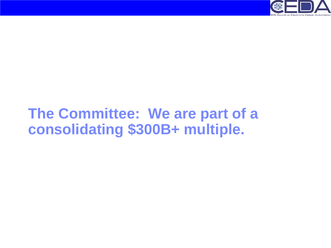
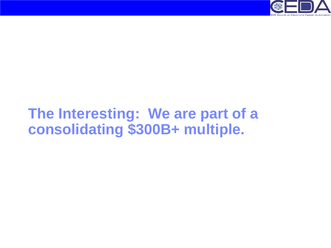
Committee: Committee -> Interesting (99, 114)
